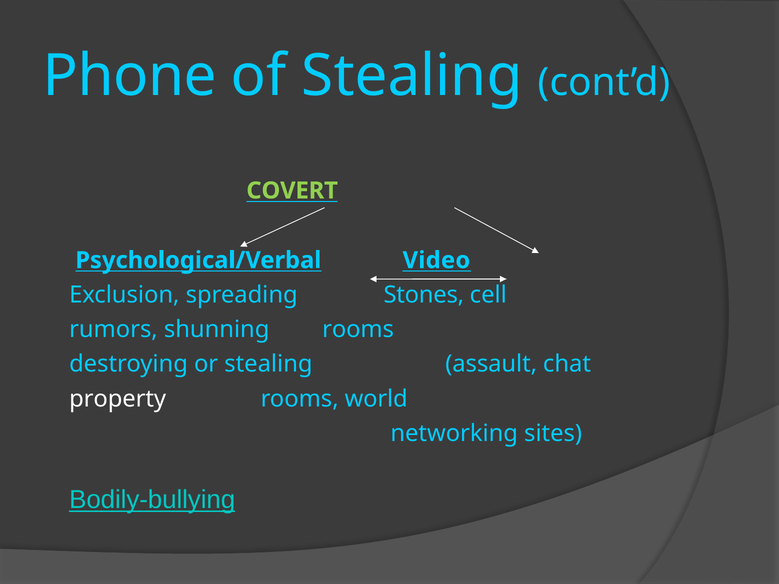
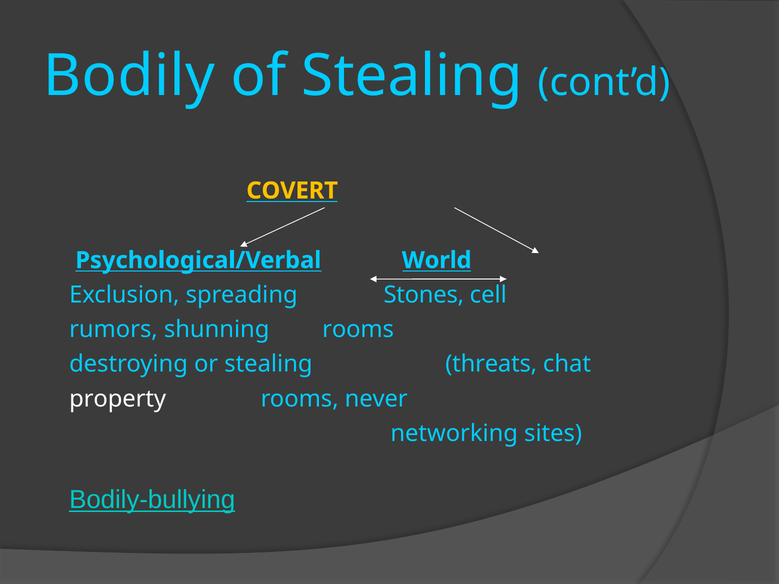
Phone: Phone -> Bodily (129, 76)
COVERT colour: light green -> yellow (292, 191)
Video: Video -> World (437, 260)
assault: assault -> threats (491, 364)
world: world -> never (376, 399)
